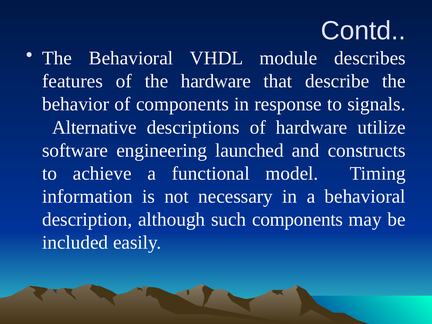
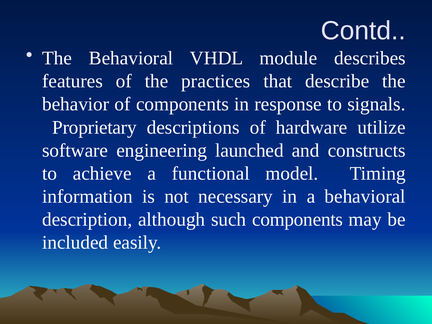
the hardware: hardware -> practices (216, 81)
Alternative: Alternative -> Proprietary (94, 127)
